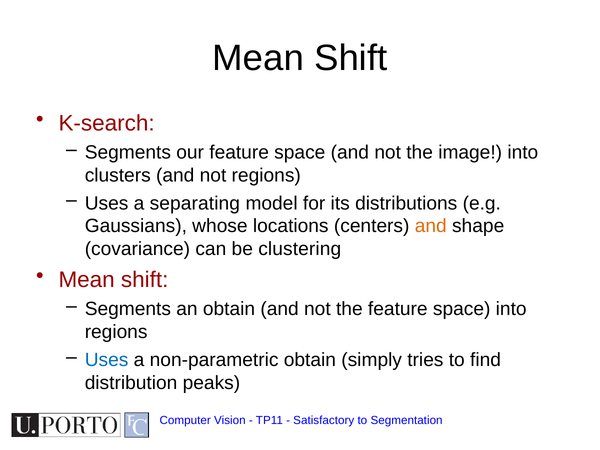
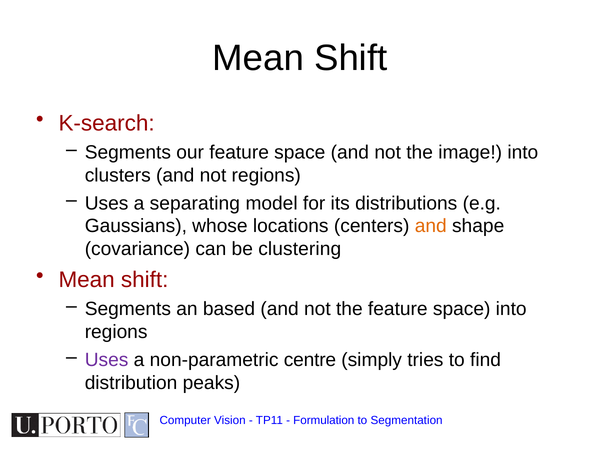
an obtain: obtain -> based (229, 309)
Uses colour: blue -> purple (107, 360)
non-parametric obtain: obtain -> centre (310, 360)
Satisfactory: Satisfactory -> Formulation (324, 421)
